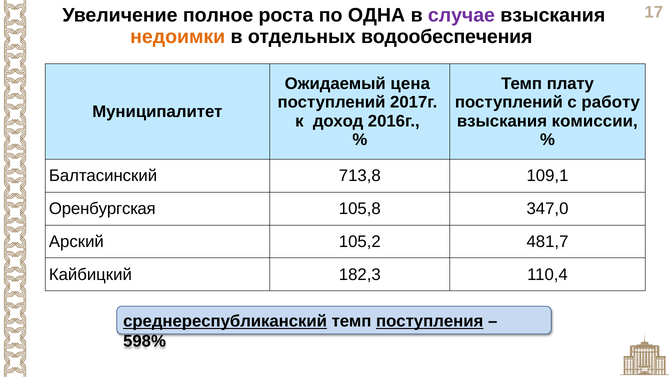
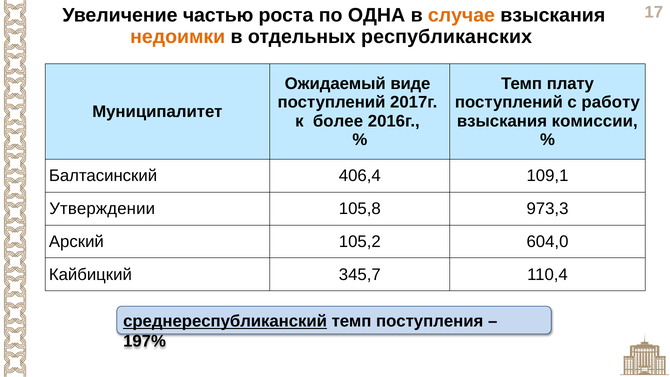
полное: полное -> частью (218, 15)
случае colour: purple -> orange (461, 15)
водообеспечения: водообеспечения -> республиканских (447, 37)
цена: цена -> виде (410, 84)
доход: доход -> более (338, 121)
713,8: 713,8 -> 406,4 (360, 176)
Оренбургская: Оренбургская -> Утверждении (102, 209)
347,0: 347,0 -> 973,3 (547, 209)
481,7: 481,7 -> 604,0 (547, 242)
182,3: 182,3 -> 345,7 (360, 274)
поступления underline: present -> none (430, 321)
598%: 598% -> 197% (145, 341)
